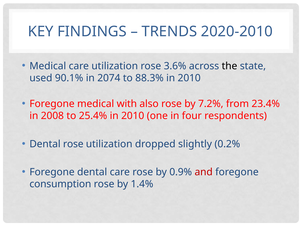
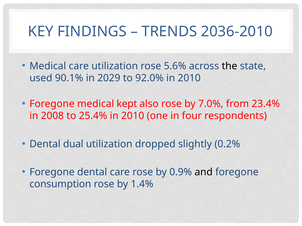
2020-2010: 2020-2010 -> 2036-2010 (237, 32)
3.6%: 3.6% -> 5.6% (175, 66)
2074: 2074 -> 2029 (109, 78)
88.3%: 88.3% -> 92.0% (149, 78)
with: with -> kept (127, 104)
7.2%: 7.2% -> 7.0% (211, 104)
Dental rose: rose -> dual (73, 144)
and colour: red -> black (204, 173)
